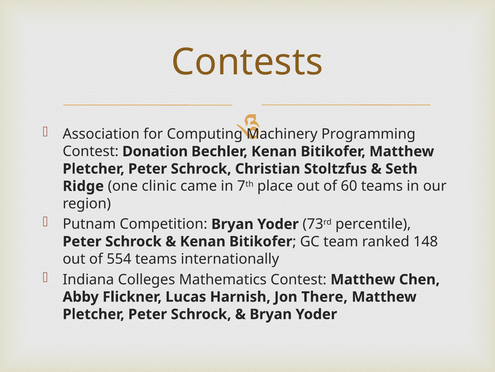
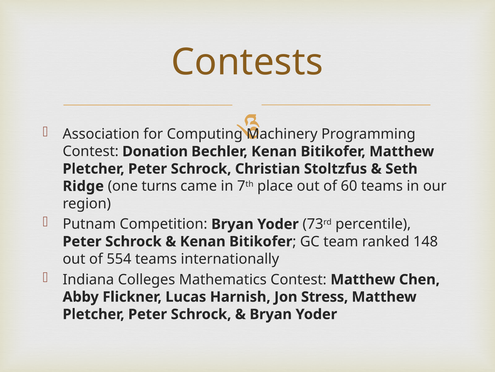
clinic: clinic -> turns (159, 186)
There: There -> Stress (325, 296)
